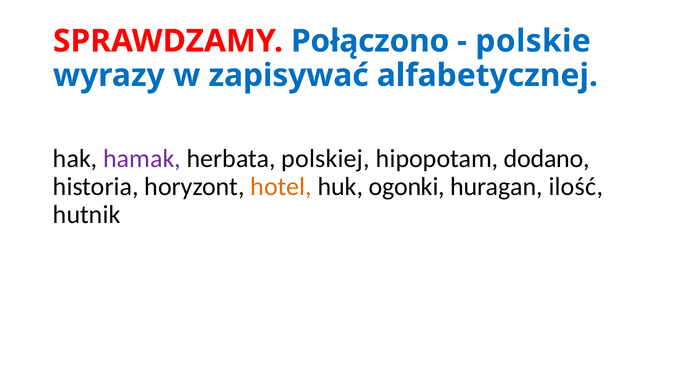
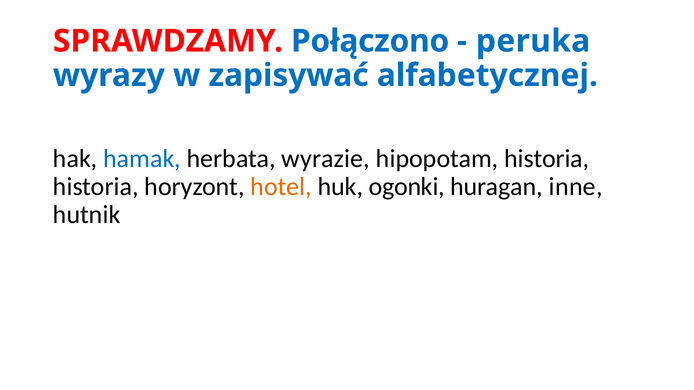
polskie: polskie -> peruka (533, 41)
hamak colour: purple -> blue (142, 159)
polskiej: polskiej -> wyrazie (326, 159)
hipopotam dodano: dodano -> historia (547, 159)
ilość: ilość -> inne (576, 187)
